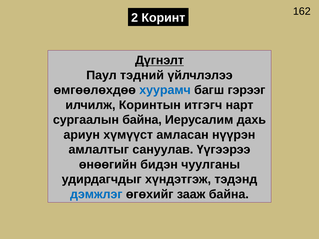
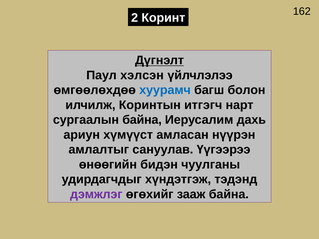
тэдний: тэдний -> хэлсэн (142, 75)
гэрээг: гэрээг -> болон (246, 90)
дэмжлэг colour: blue -> purple (96, 194)
